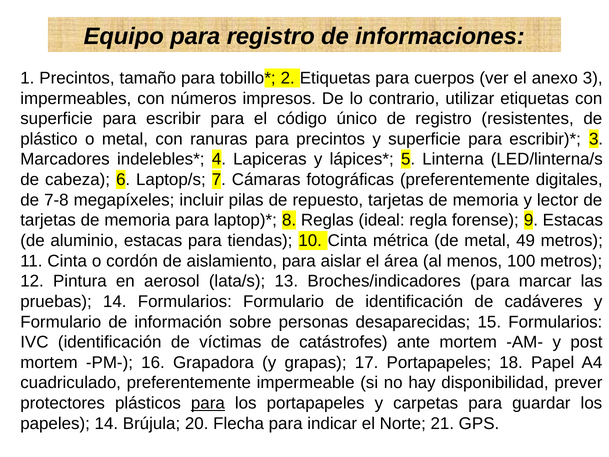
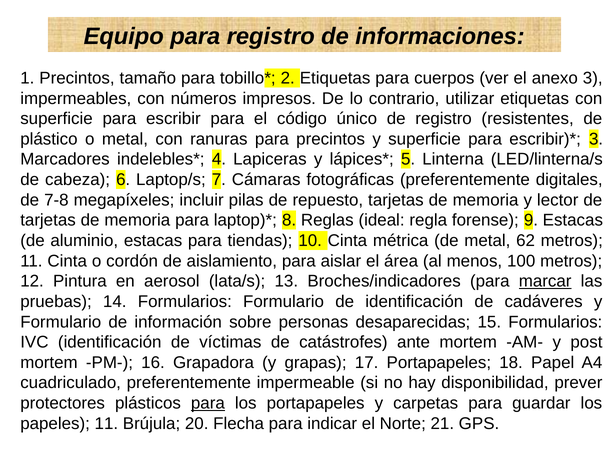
49: 49 -> 62 (526, 241)
marcar underline: none -> present (545, 281)
papeles 14: 14 -> 11 (106, 423)
